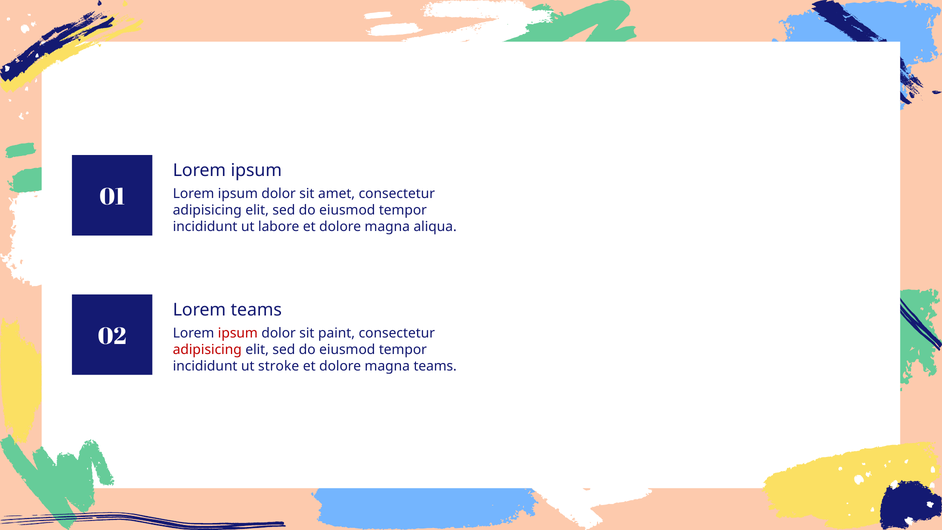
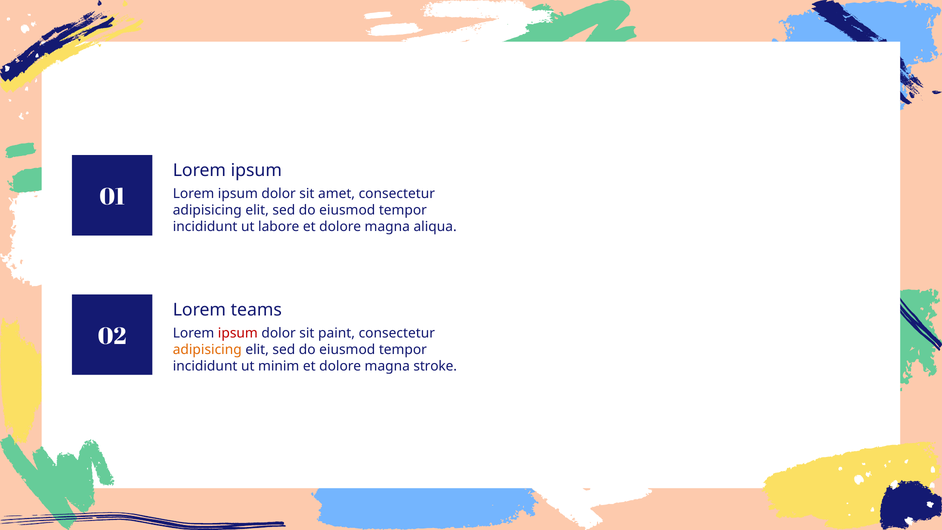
adipisicing colour: red -> orange (207, 350)
stroke: stroke -> minim (279, 366)
magna teams: teams -> stroke (435, 366)
